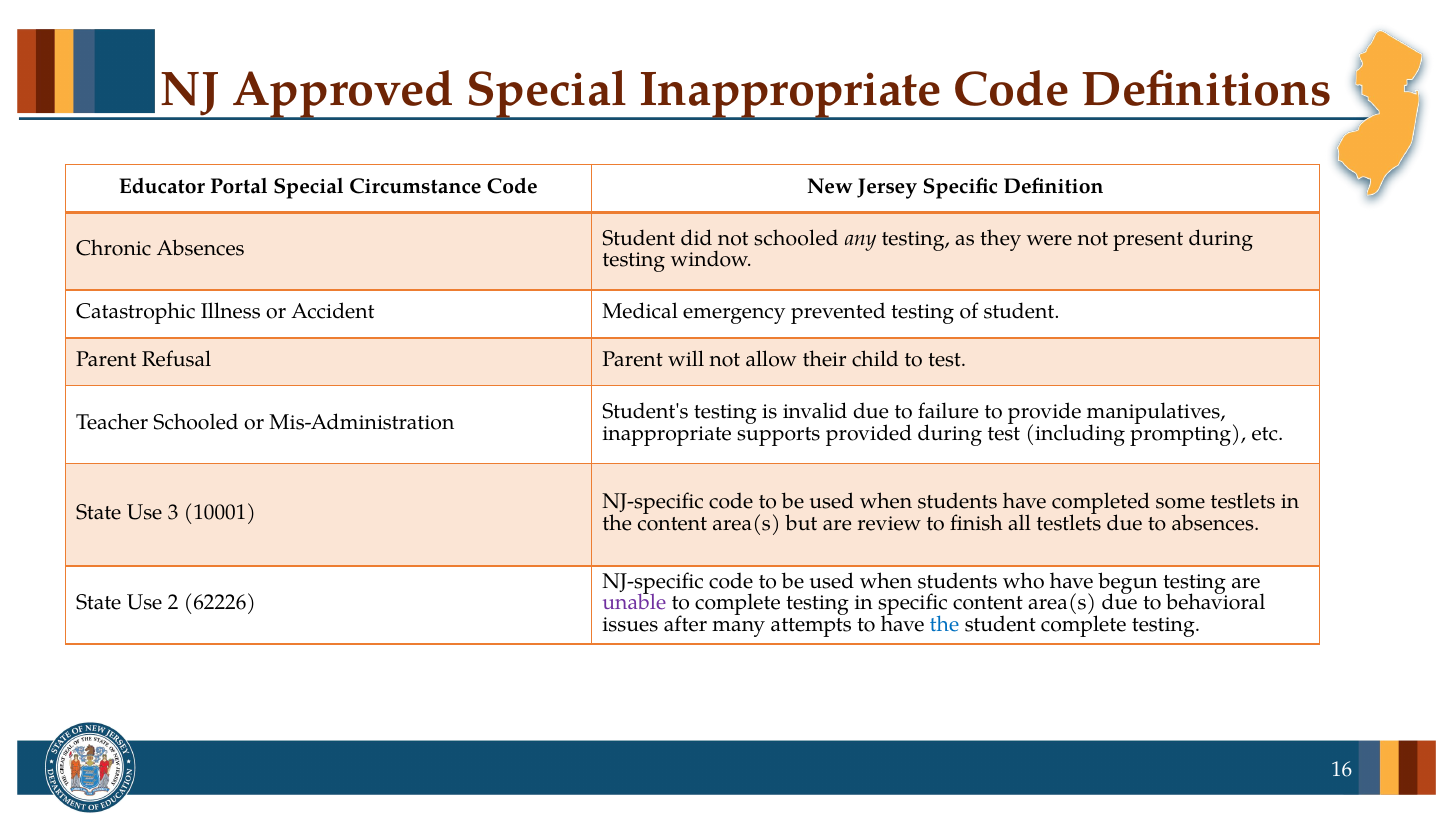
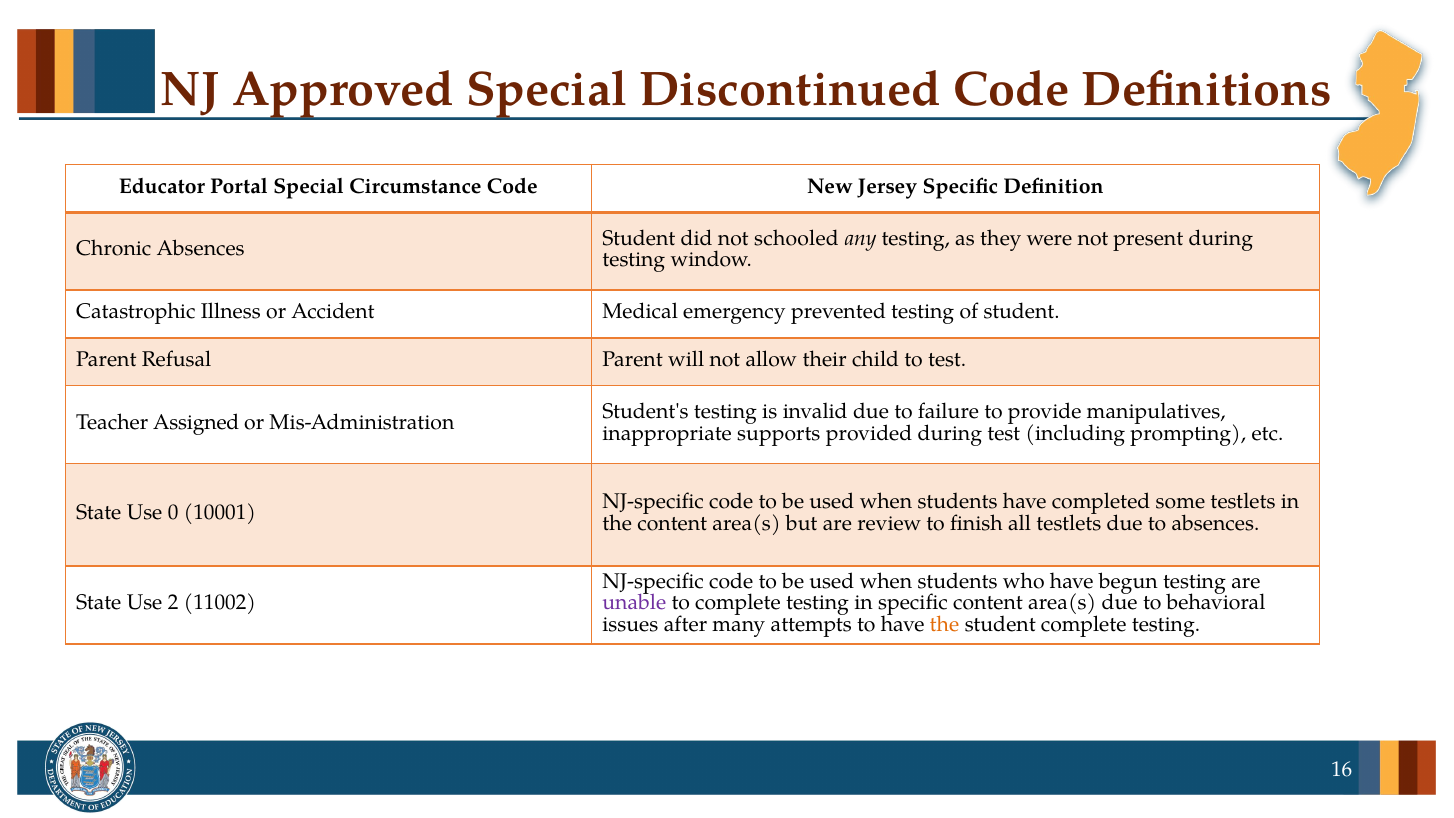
Special Inappropriate: Inappropriate -> Discontinued (790, 89)
Teacher Schooled: Schooled -> Assigned (196, 422)
3: 3 -> 0 (173, 512)
62226: 62226 -> 11002 (220, 603)
the colour: blue -> orange (944, 624)
